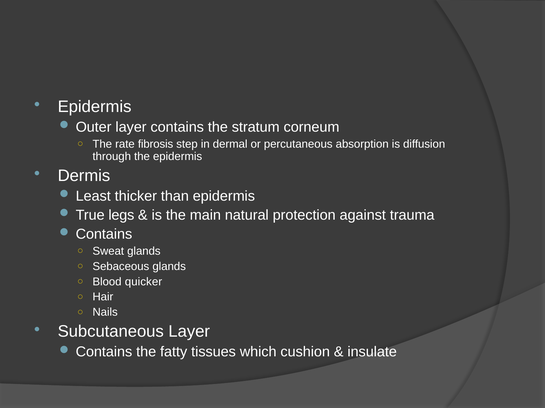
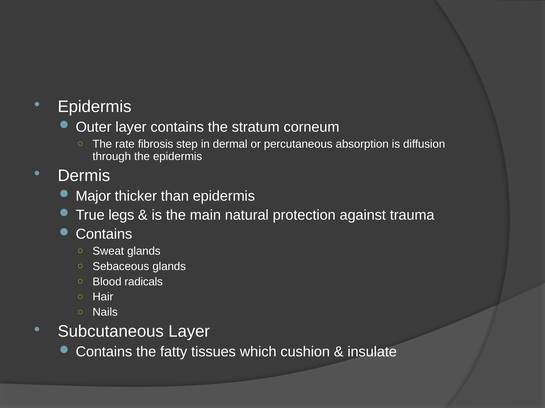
Least: Least -> Major (93, 196)
quicker: quicker -> radicals (144, 282)
